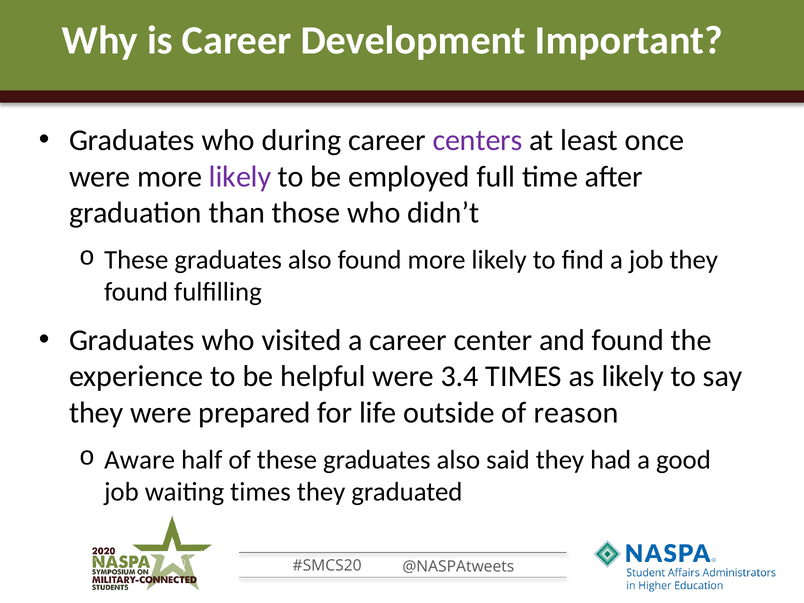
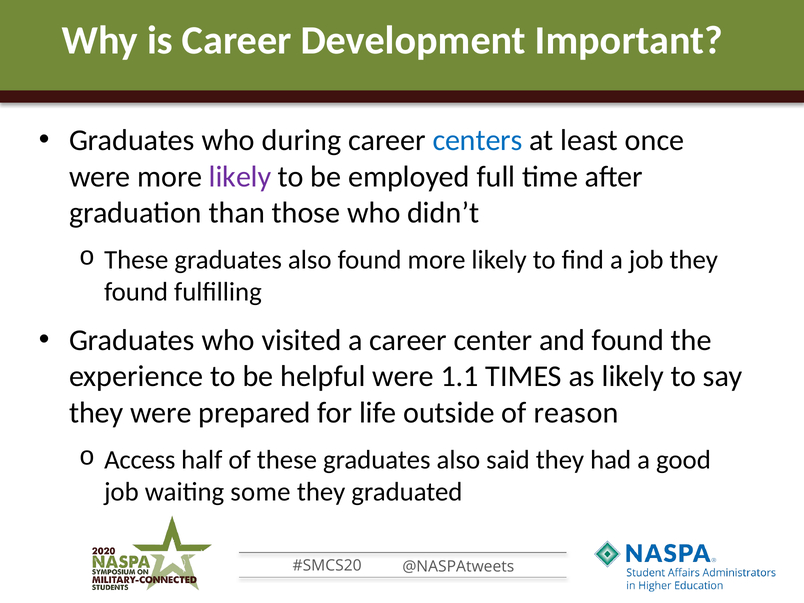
centers colour: purple -> blue (478, 140)
3.4: 3.4 -> 1.1 (460, 377)
Aware: Aware -> Access (140, 460)
waiting times: times -> some (260, 492)
